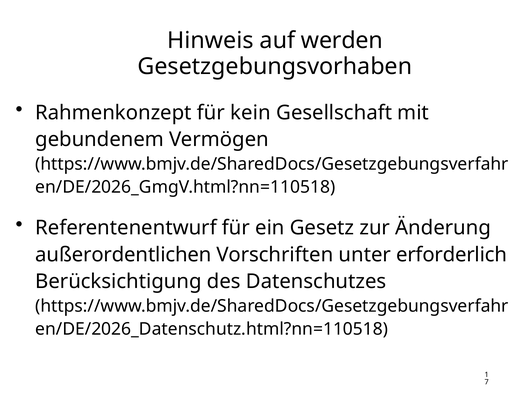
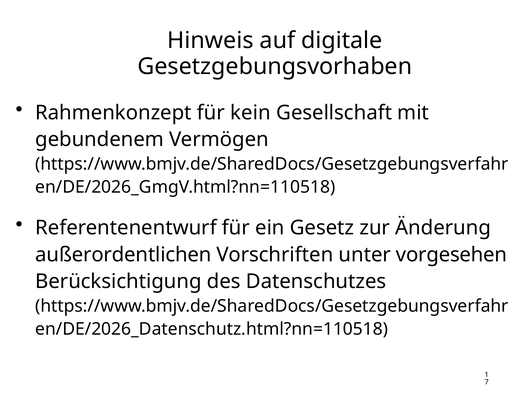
werden: werden -> digitale (342, 40)
erforderlich: erforderlich -> vorgesehen (452, 255)
